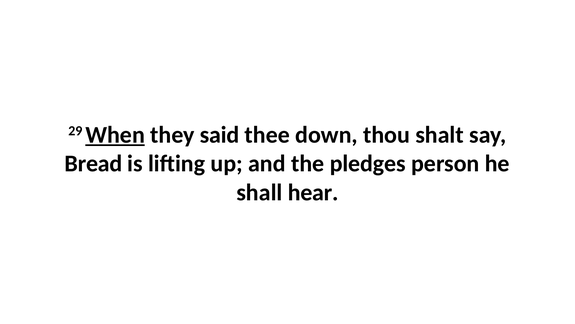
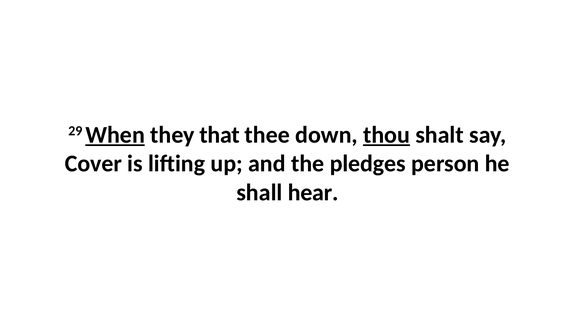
said: said -> that (220, 135)
thou underline: none -> present (387, 135)
Bread: Bread -> Cover (93, 163)
